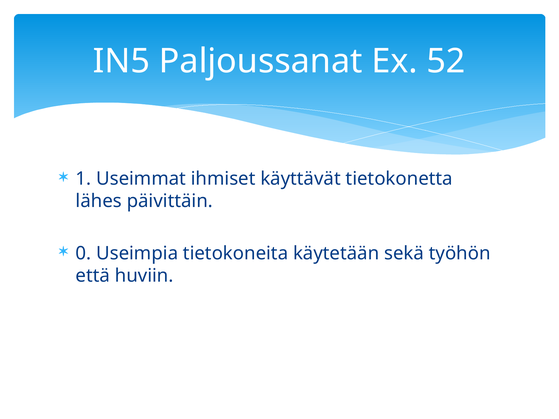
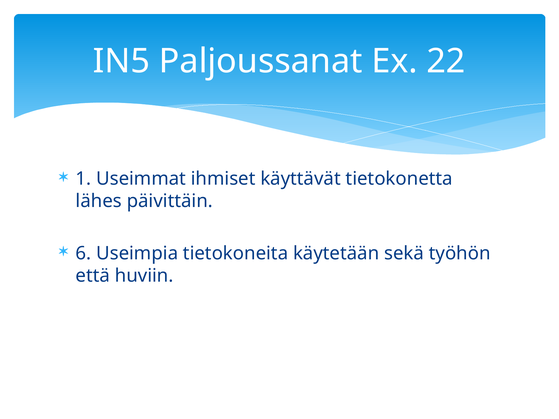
52: 52 -> 22 (446, 61)
0: 0 -> 6 (83, 253)
